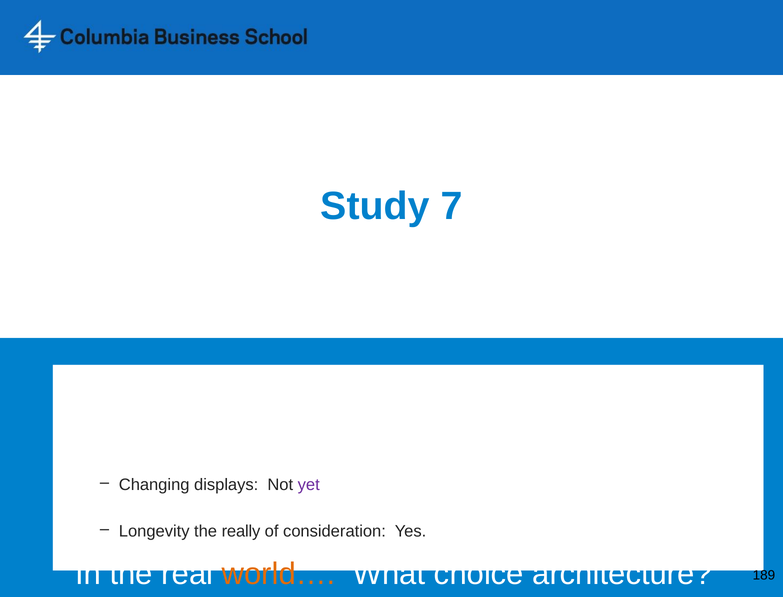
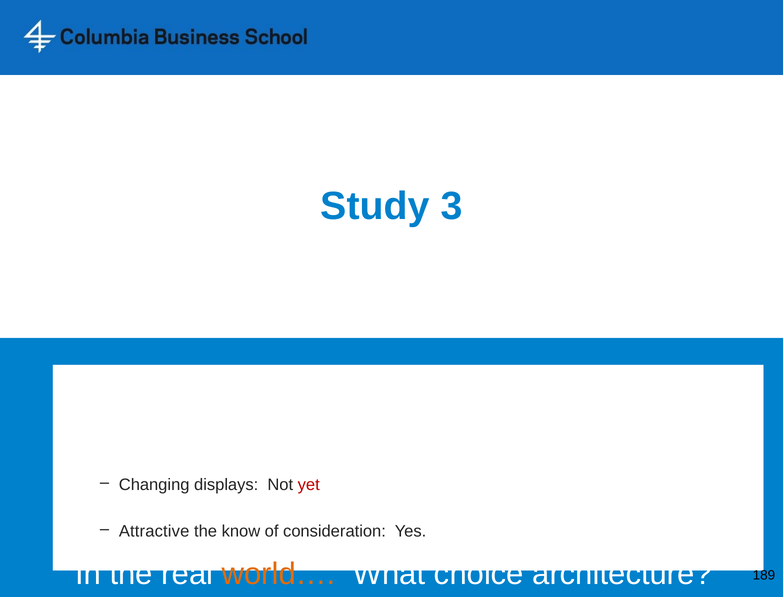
7: 7 -> 3 (452, 206)
yet colour: purple -> red (309, 484)
Longevity: Longevity -> Attractive (154, 531)
really: really -> know (241, 531)
